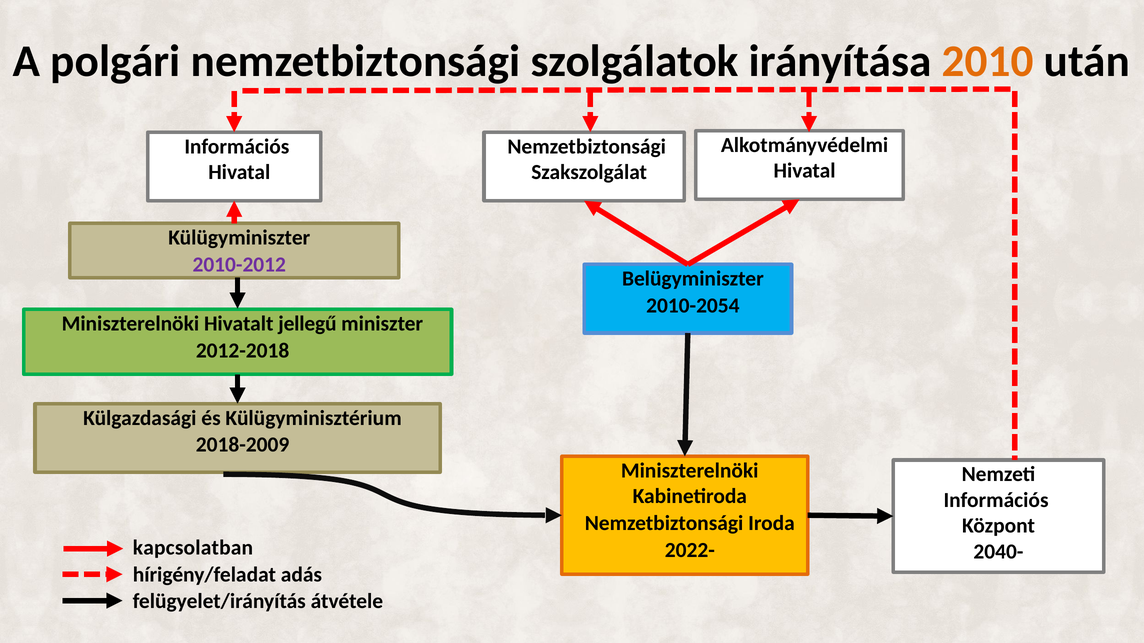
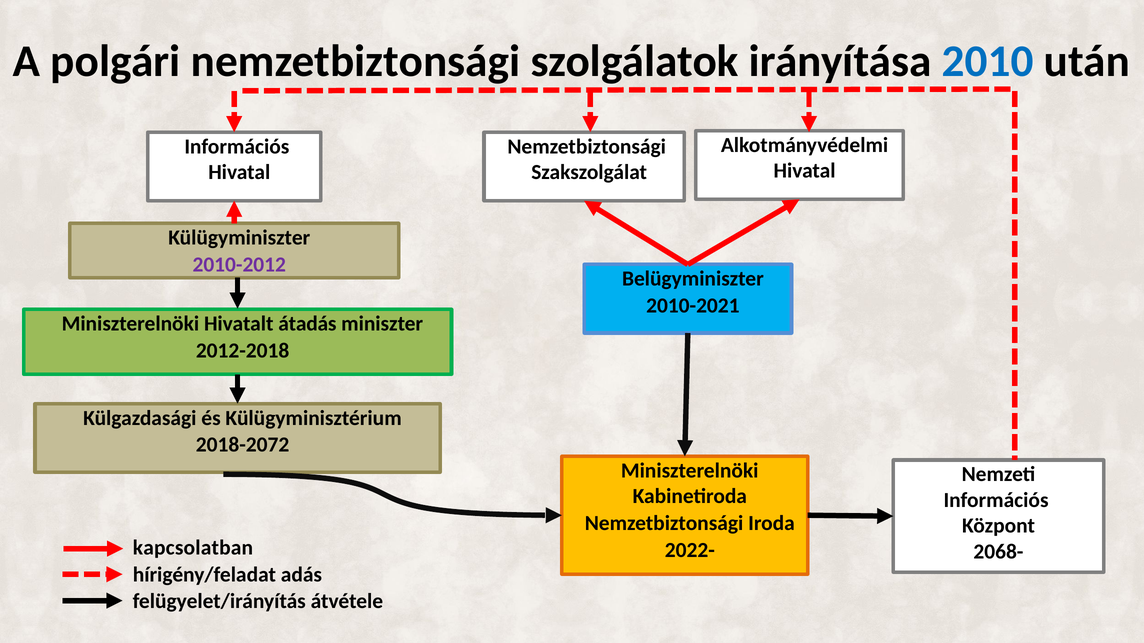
2010 colour: orange -> blue (988, 61)
2010-2054: 2010-2054 -> 2010-2021 (693, 306)
jellegű: jellegű -> átadás (307, 324)
2018-2009: 2018-2009 -> 2018-2072 (243, 445)
2040-: 2040- -> 2068- (998, 552)
